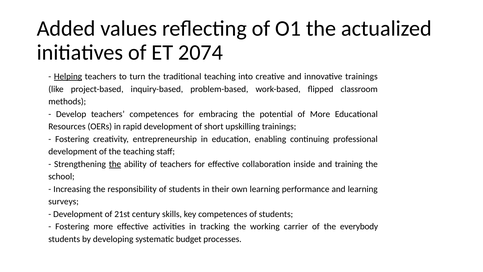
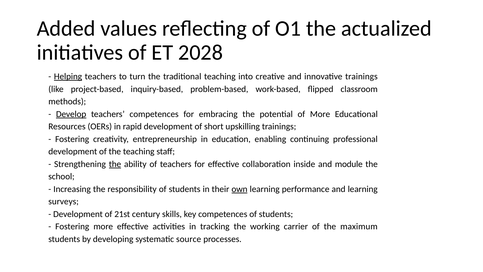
2074: 2074 -> 2028 (201, 53)
Develop underline: none -> present (71, 114)
training: training -> module (349, 164)
own underline: none -> present (240, 189)
everybody: everybody -> maximum (359, 226)
budget: budget -> source (189, 239)
